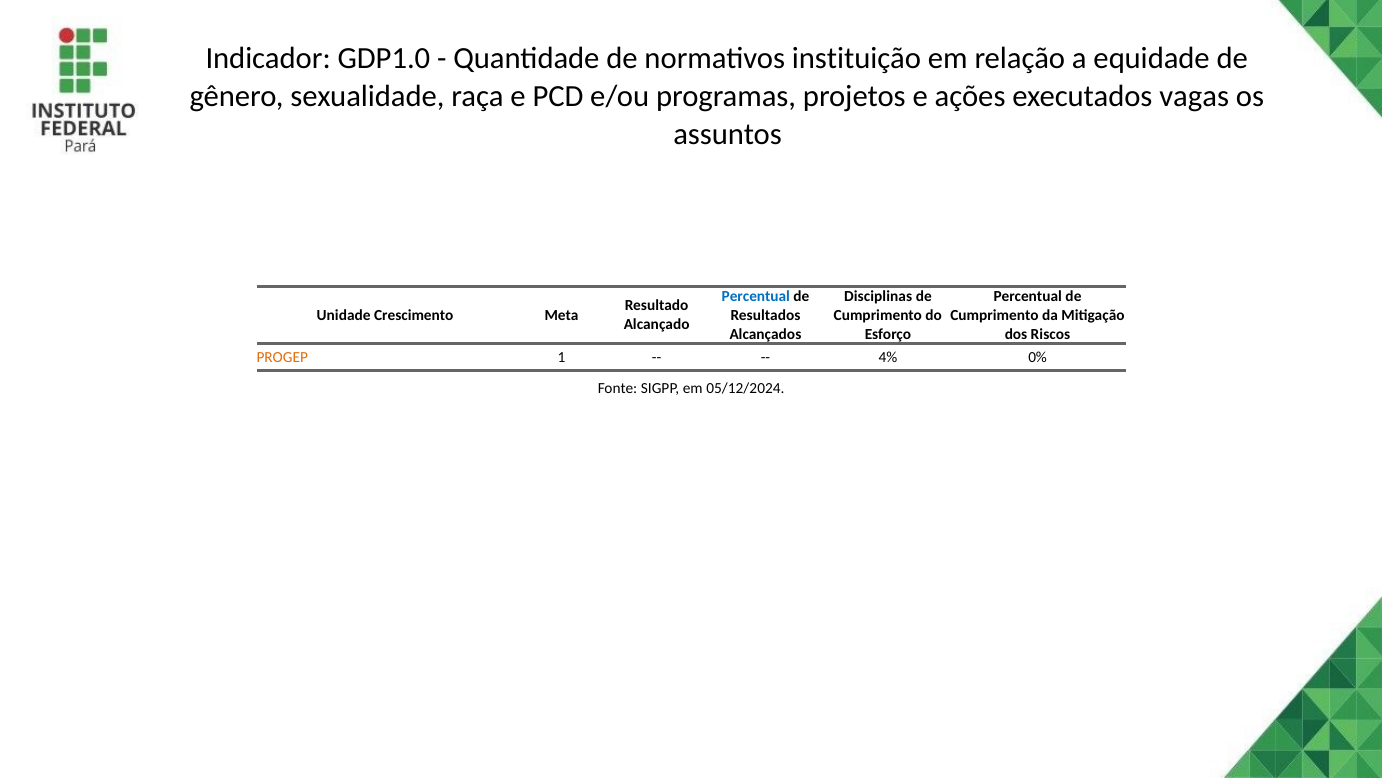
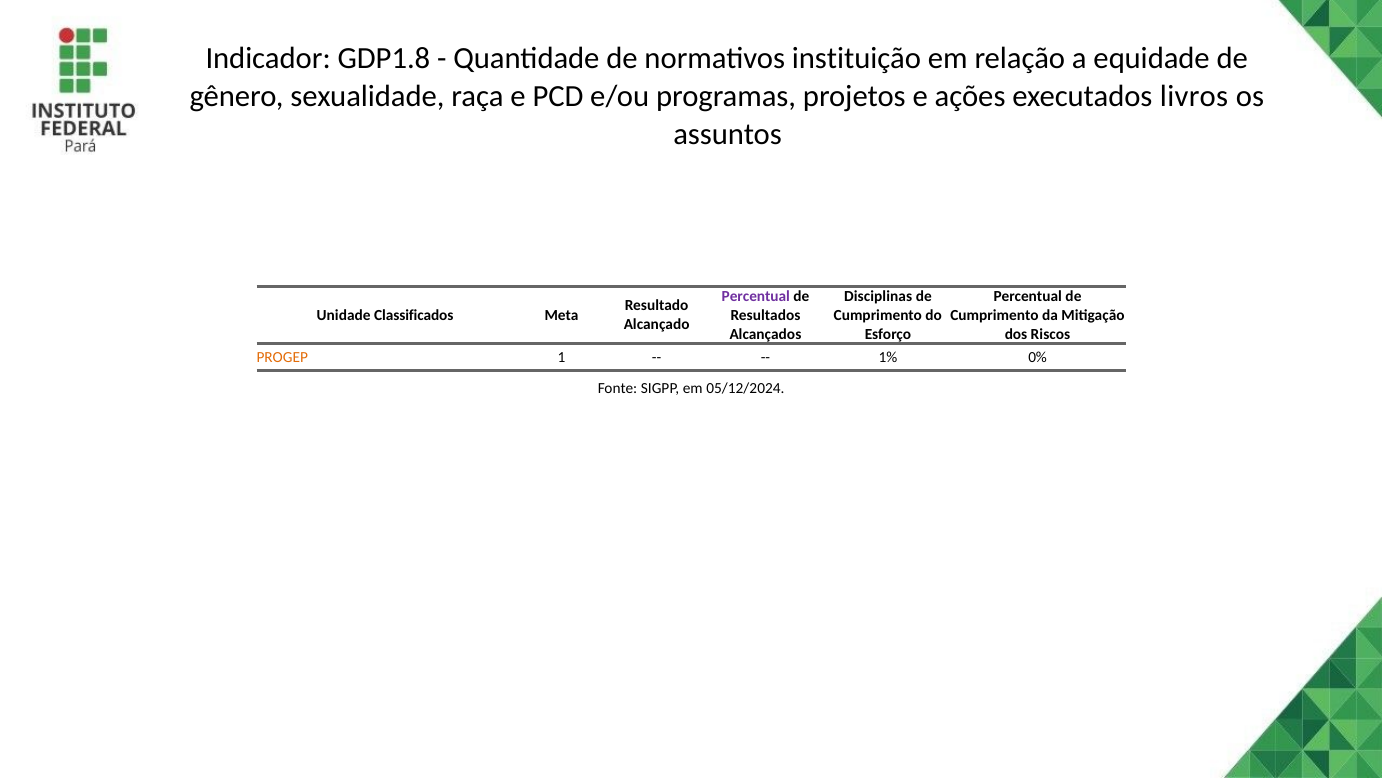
GDP1.0: GDP1.0 -> GDP1.8 (384, 59)
vagas: vagas -> livros (1194, 96)
Percentual colour: blue -> purple (756, 296)
Crescimento: Crescimento -> Classificados (414, 315)
4%: 4% -> 1% (888, 357)
